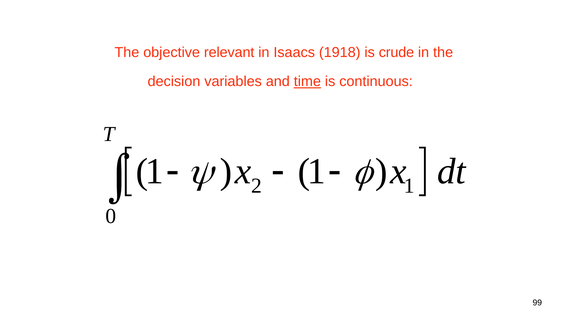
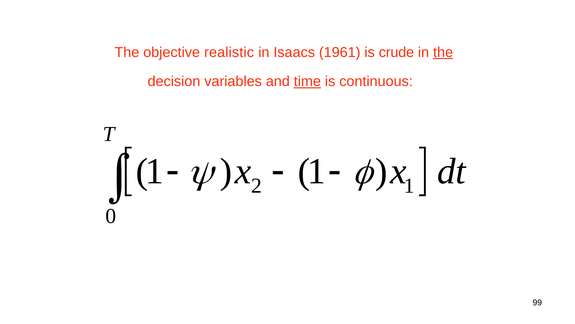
relevant: relevant -> realistic (229, 52)
1918: 1918 -> 1961 (340, 52)
the underline: none -> present (443, 52)
